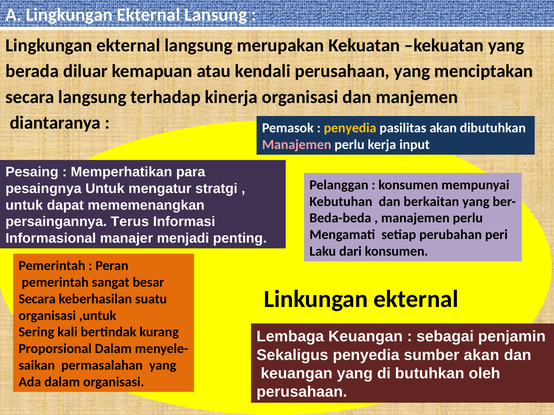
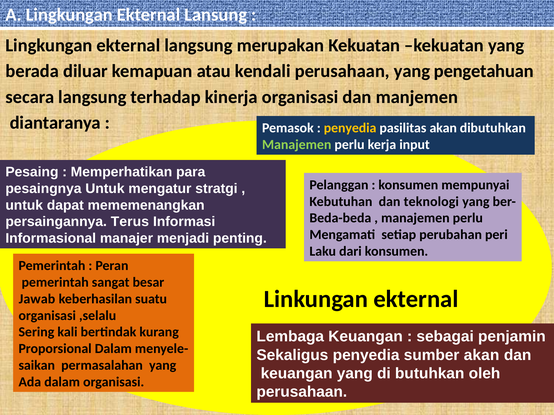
menciptakan: menciptakan -> pengetahuan (484, 71)
Manajemen colour: pink -> light green (297, 145)
berkaitan: berkaitan -> teknologi (431, 202)
Secara: Secara -> Jawab (37, 299)
,untuk: ,untuk -> ,selalu (98, 316)
